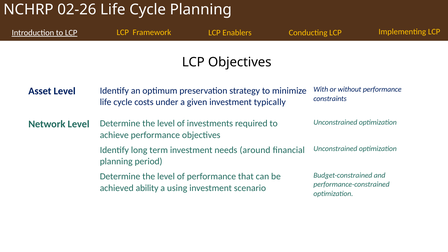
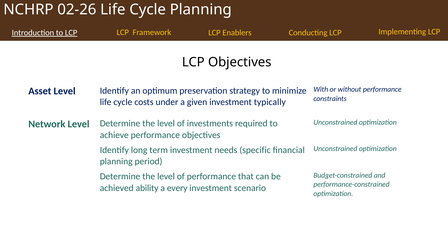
around: around -> specific (255, 150)
using: using -> every (177, 188)
